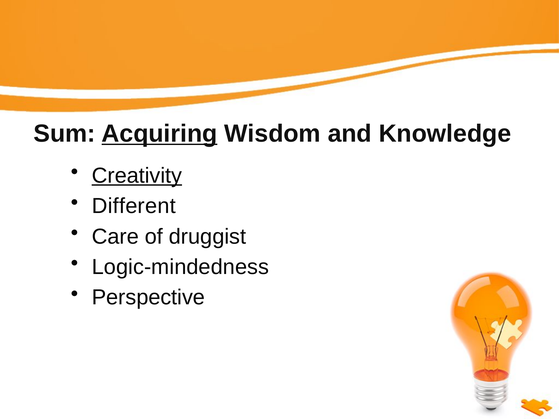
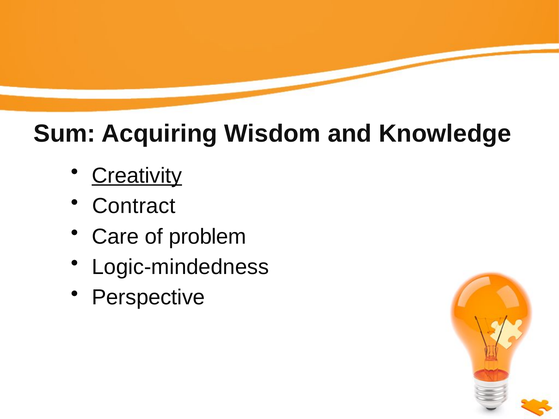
Acquiring underline: present -> none (159, 134)
Different: Different -> Contract (134, 206)
druggist: druggist -> problem (208, 237)
